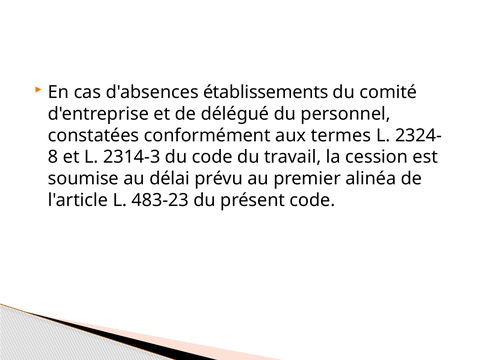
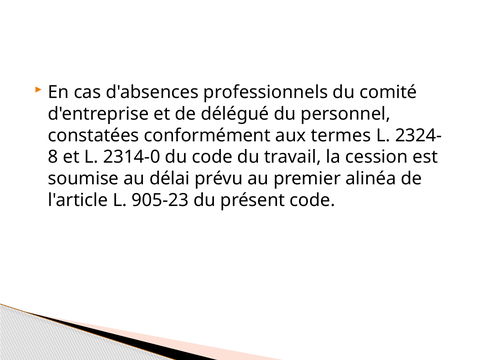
établissements: établissements -> professionnels (266, 92)
2314-3: 2314-3 -> 2314-0 (132, 157)
483-23: 483-23 -> 905-23 (160, 200)
